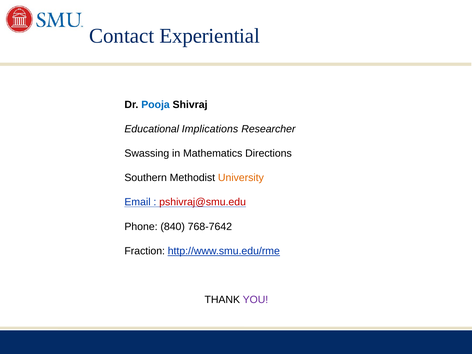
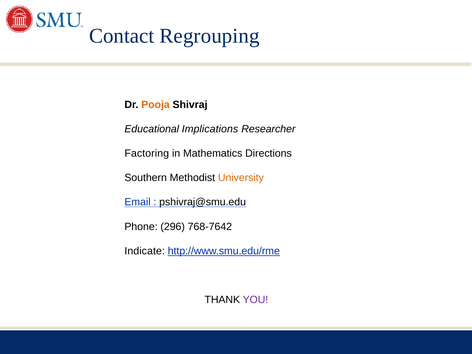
Experiential: Experiential -> Regrouping (210, 36)
Pooja colour: blue -> orange (155, 105)
Swassing: Swassing -> Factoring (147, 153)
pshivraj@smu.edu colour: red -> black (203, 202)
840: 840 -> 296 (173, 227)
Fraction: Fraction -> Indicate (145, 251)
